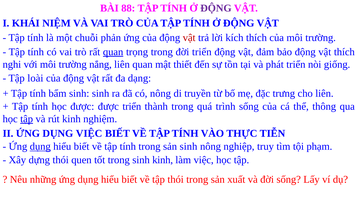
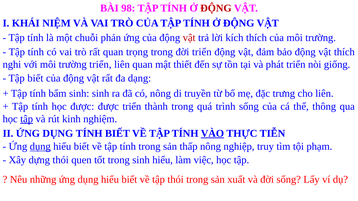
88: 88 -> 98 (128, 8)
ĐỘNG colour: purple -> red (216, 8)
quan underline: present -> none (113, 52)
trường nắng: nắng -> triển (100, 65)
Tập loài: loài -> biết (35, 78)
DỤNG VIỆC: VIỆC -> TÍNH (89, 134)
VÀO underline: none -> present (212, 134)
sản sinh: sinh -> thấp (189, 147)
sinh kinh: kinh -> hiểu (163, 160)
